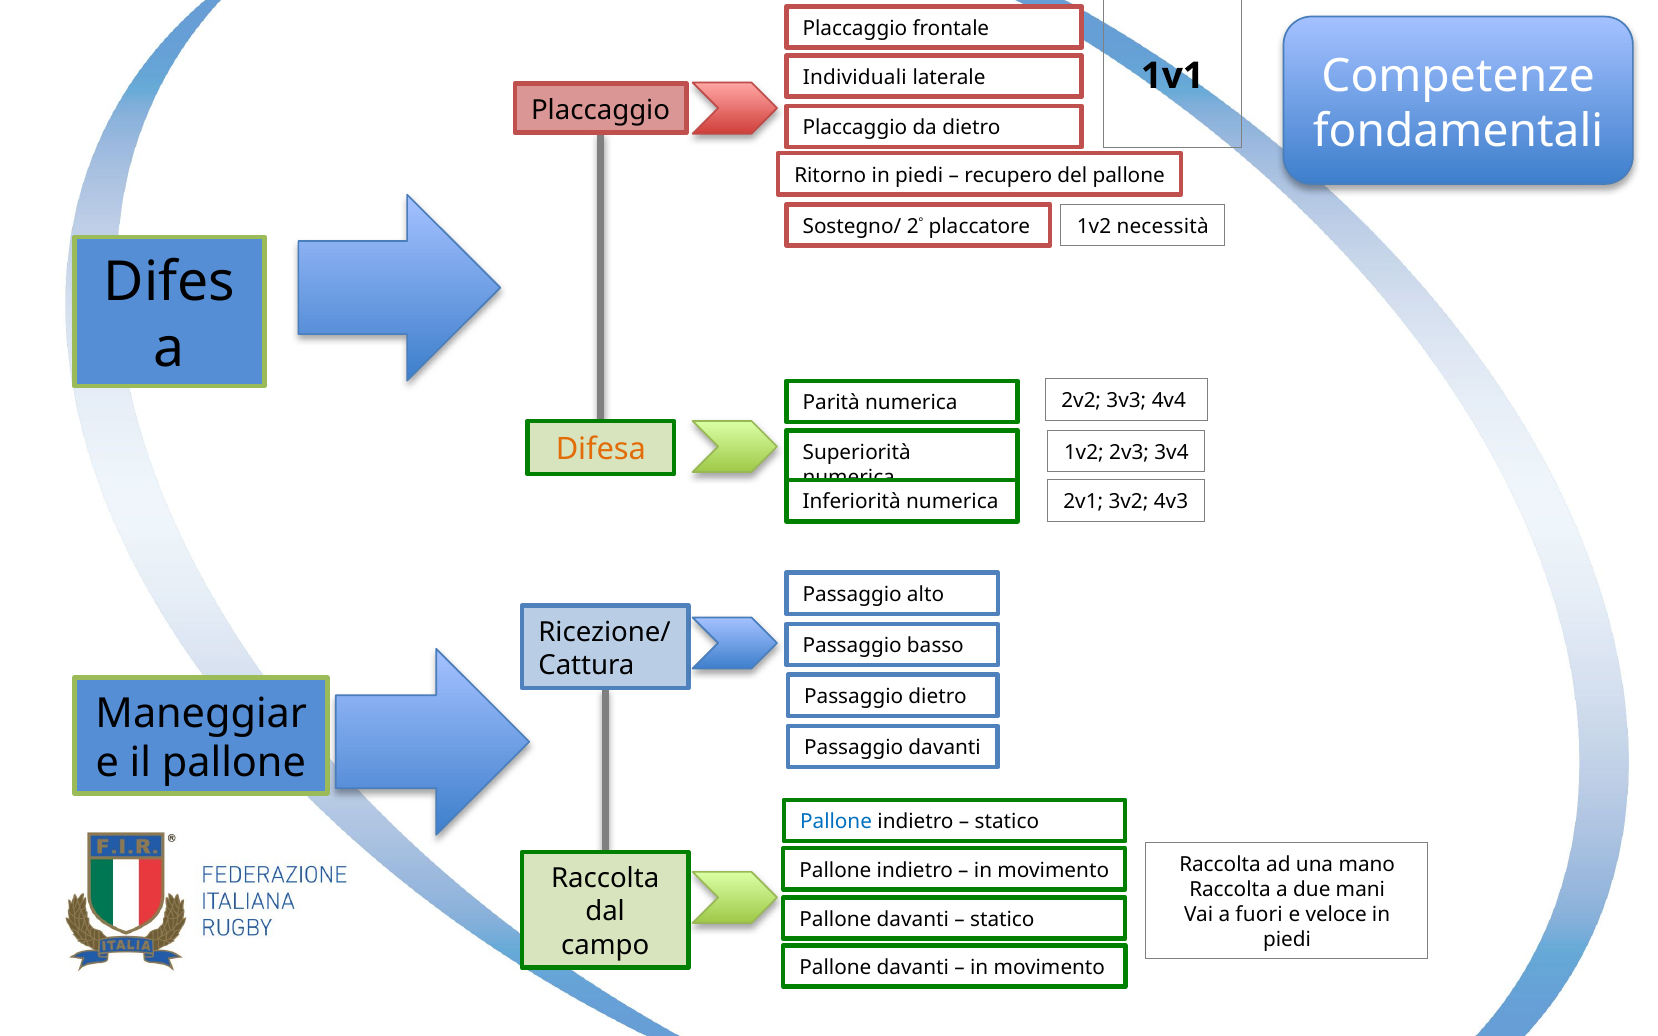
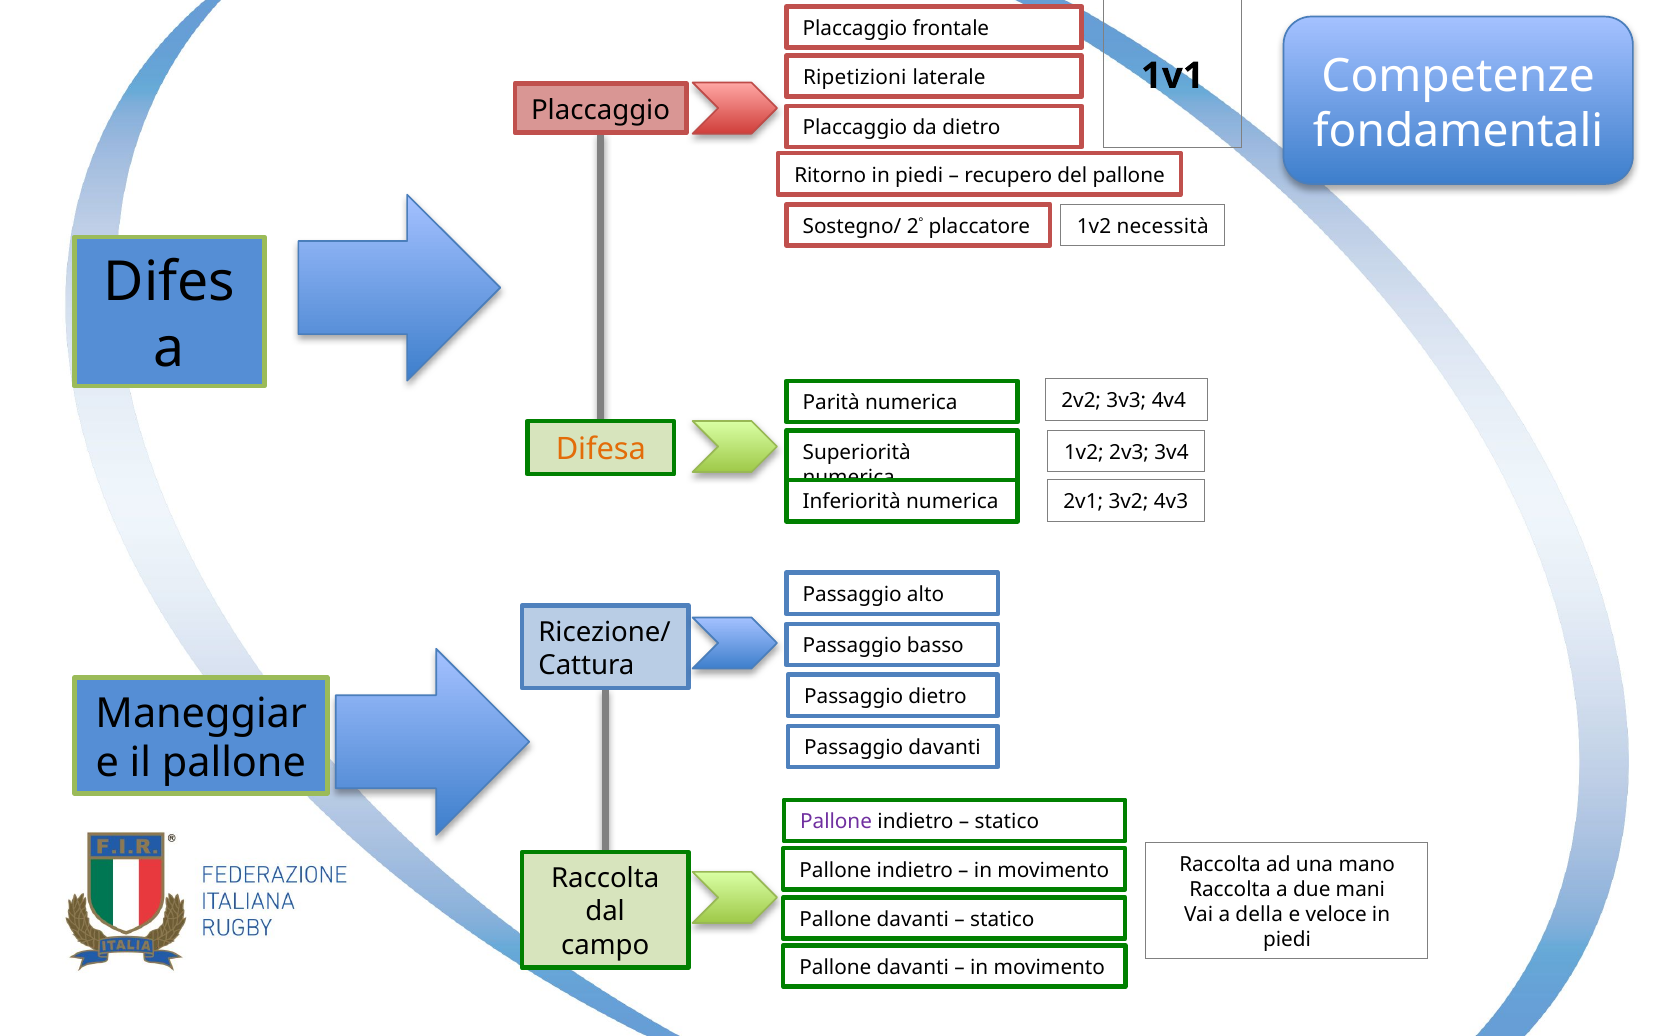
Individuali: Individuali -> Ripetizioni (855, 78)
Pallone colour: blue -> purple (836, 822)
fuori: fuori -> della (1259, 915)
